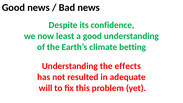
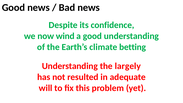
least: least -> wind (65, 36)
effects: effects -> largely (128, 66)
